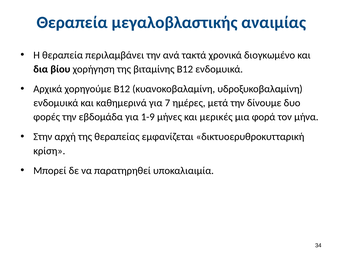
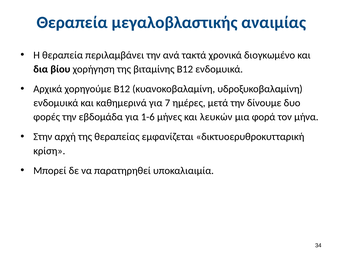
1-9: 1-9 -> 1-6 (148, 117)
μερικές: μερικές -> λευκών (216, 117)
